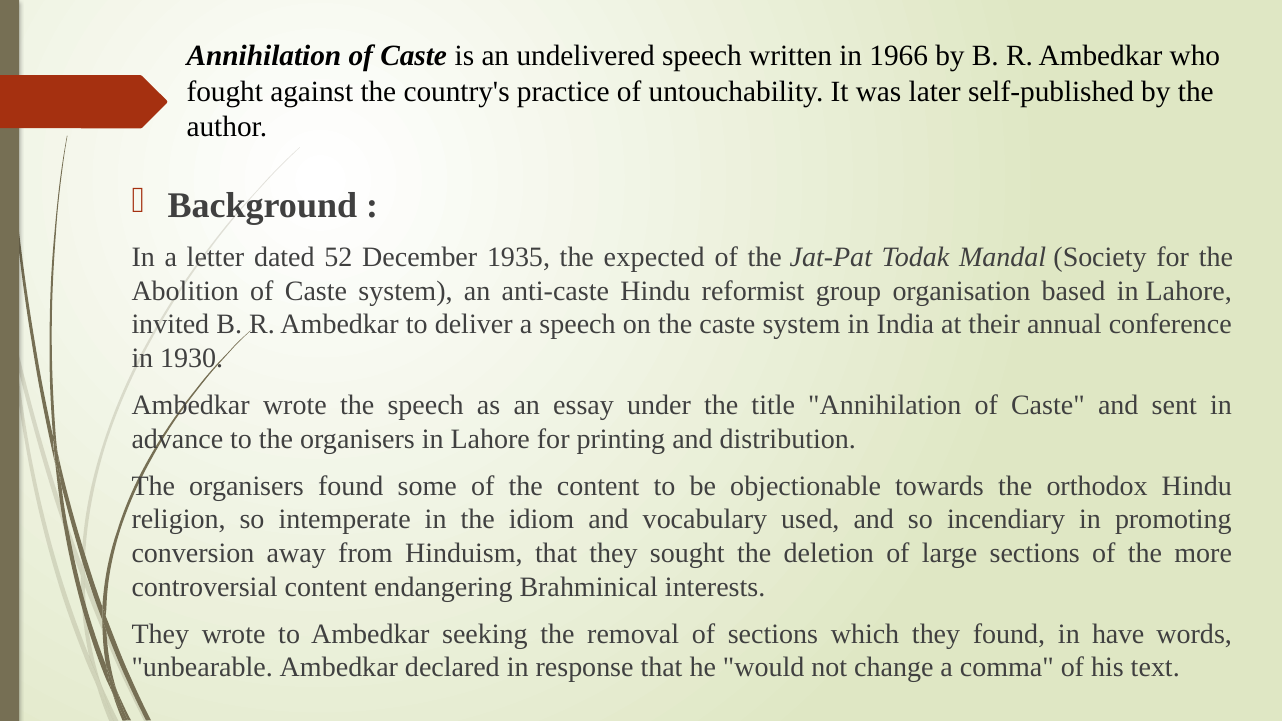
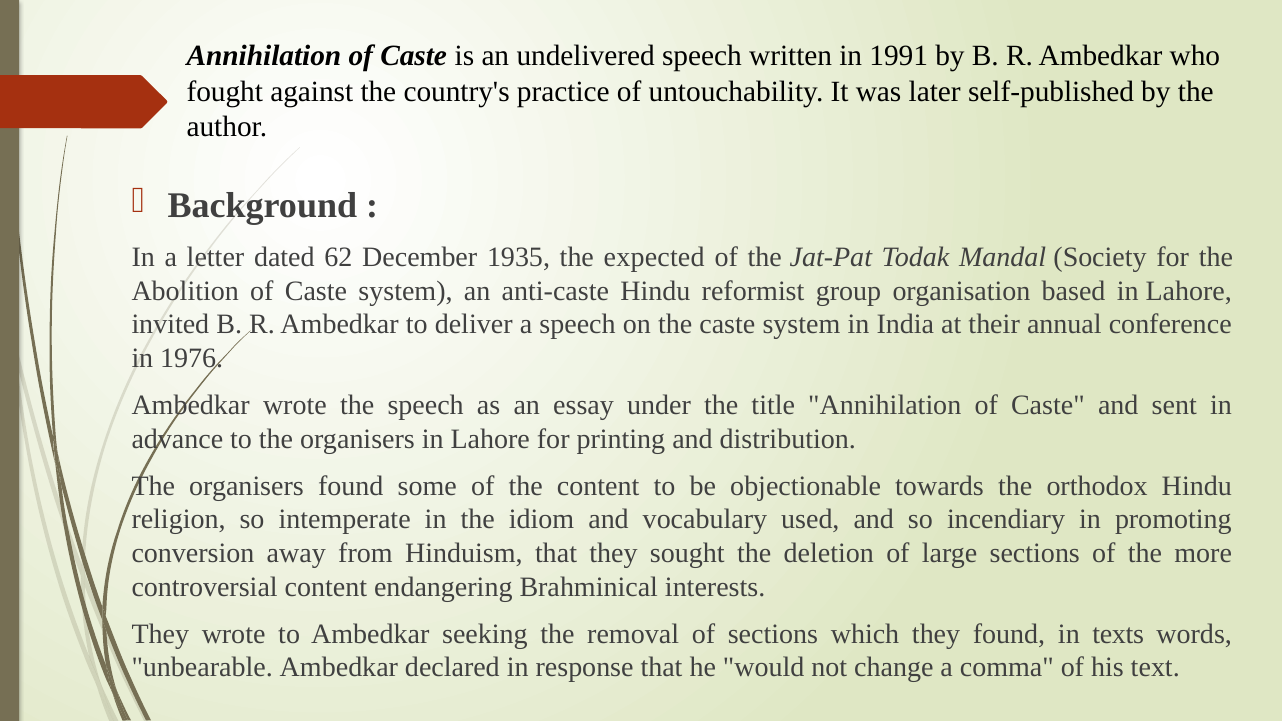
1966: 1966 -> 1991 (899, 56)
52: 52 -> 62 (338, 257)
1930: 1930 -> 1976 (192, 358)
have: have -> texts (1118, 634)
